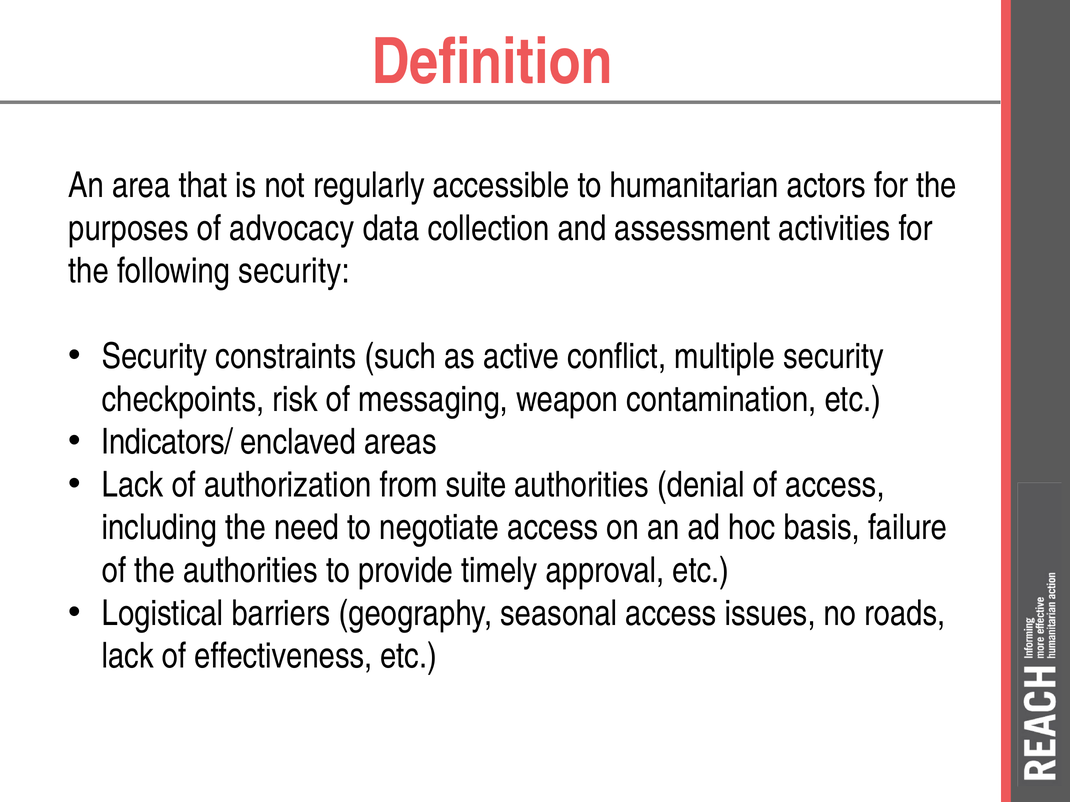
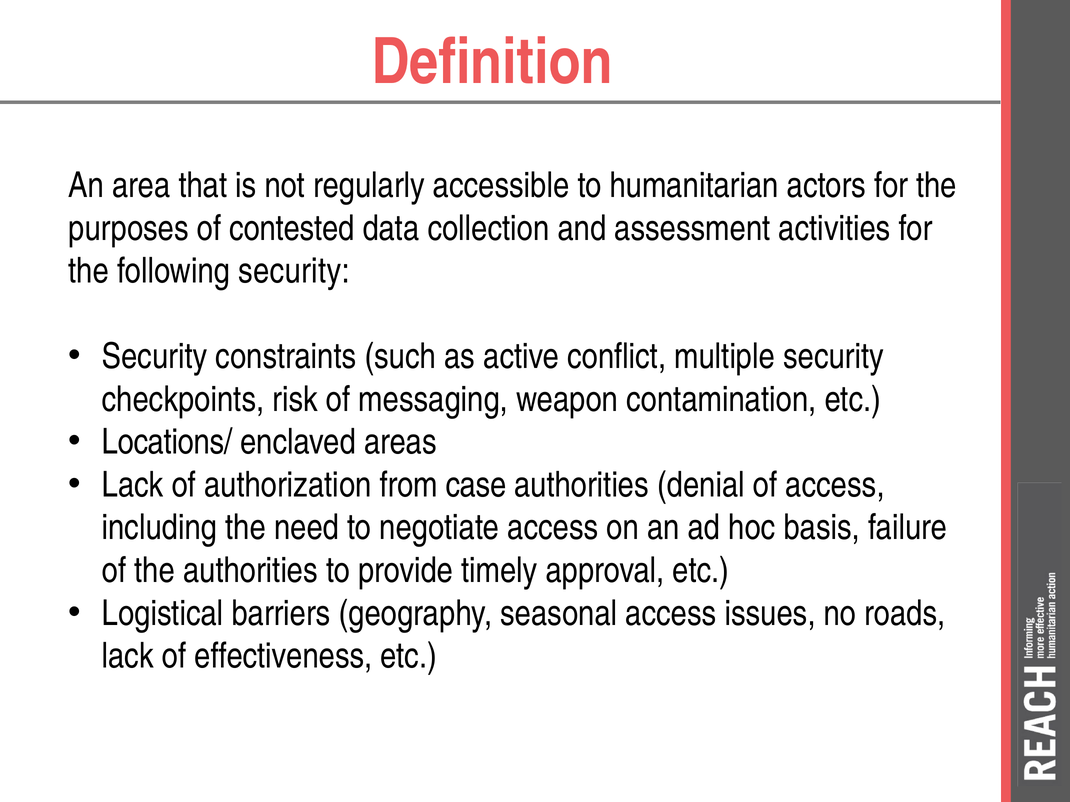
advocacy: advocacy -> contested (292, 228)
Indicators/: Indicators/ -> Locations/ (167, 442)
suite: suite -> case (476, 485)
